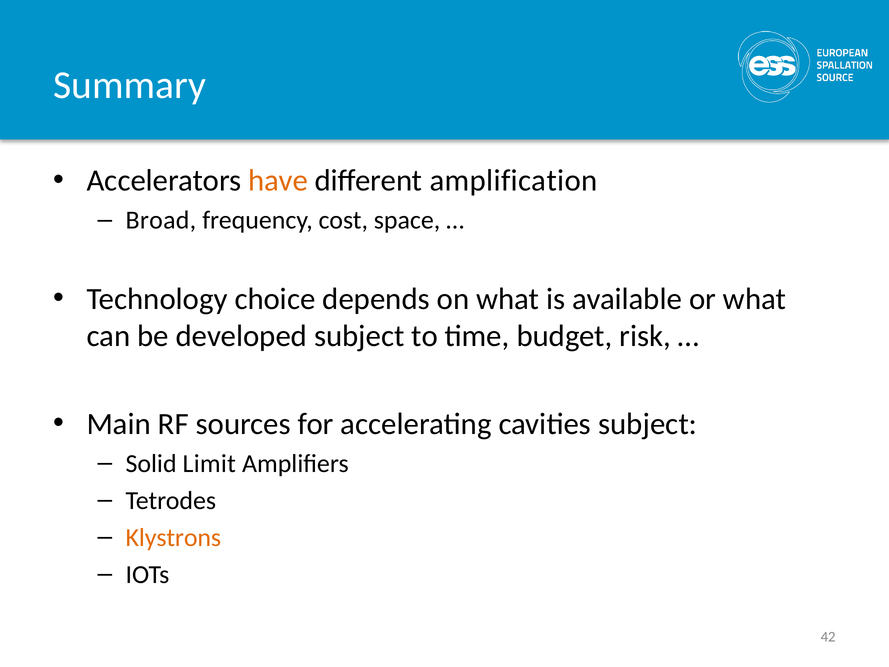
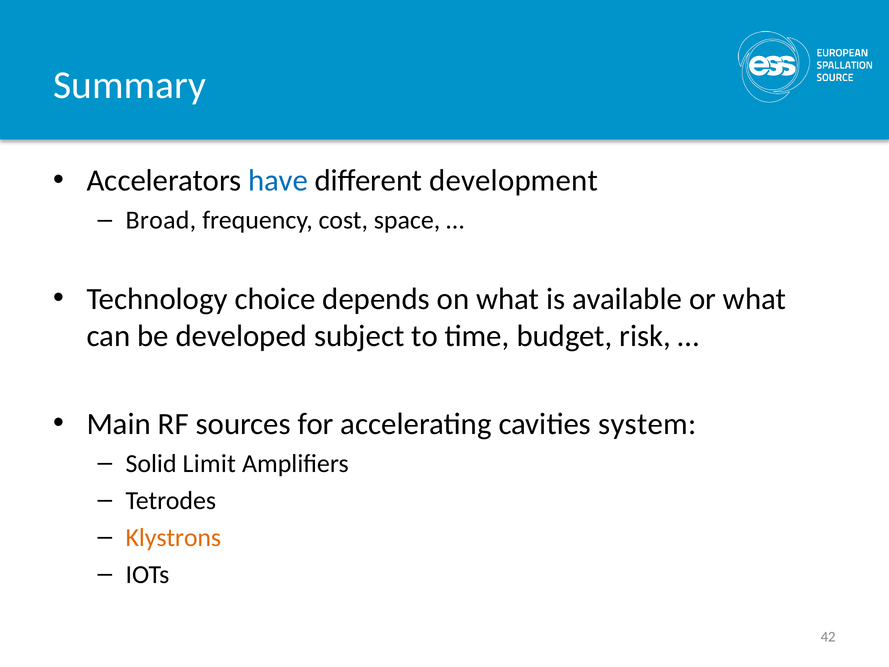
have colour: orange -> blue (278, 181)
amplification: amplification -> development (514, 181)
cavities subject: subject -> system (647, 424)
